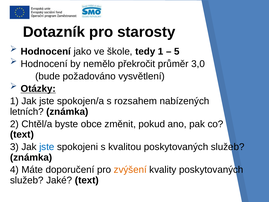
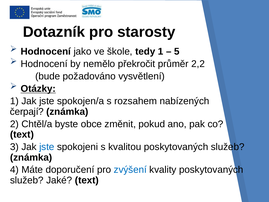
3,0: 3,0 -> 2,2 (198, 64)
letních: letních -> čerpají (27, 111)
zvýšení colour: orange -> blue (130, 170)
